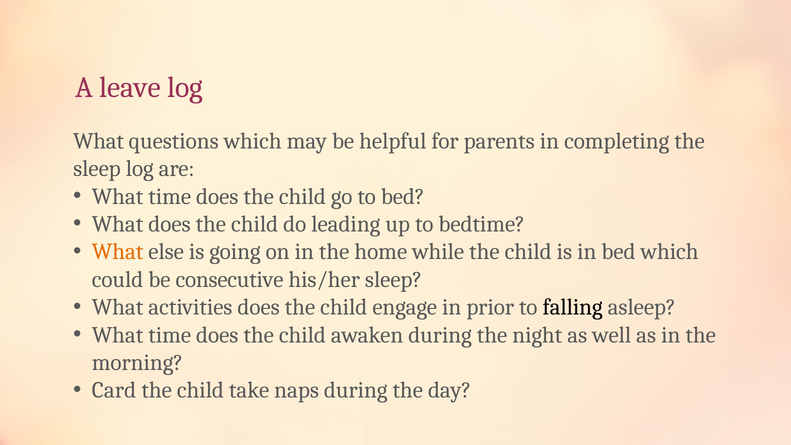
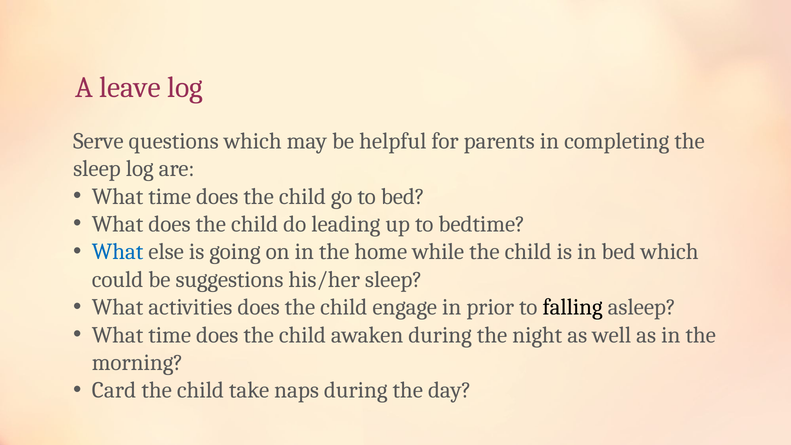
What: What -> Serve (98, 141)
What colour: orange -> blue (118, 252)
consecutive: consecutive -> suggestions (229, 279)
